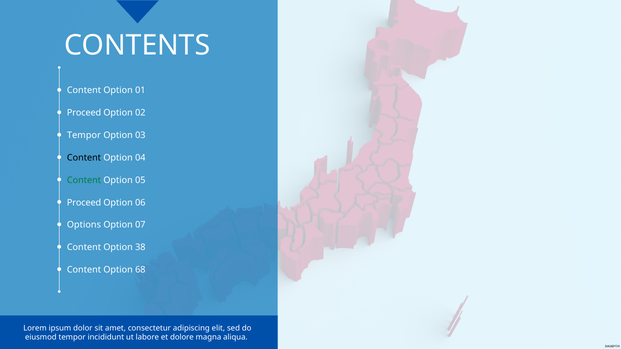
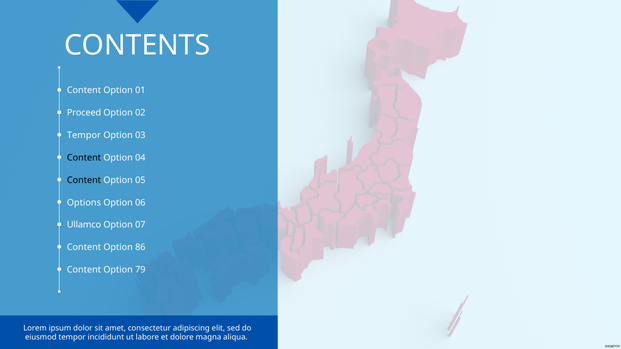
Content colour: green -> black (84, 180)
Proceed: Proceed -> Options (84, 203)
Options: Options -> Ullamco (84, 225)
38: 38 -> 86 (140, 248)
68: 68 -> 79 (140, 270)
